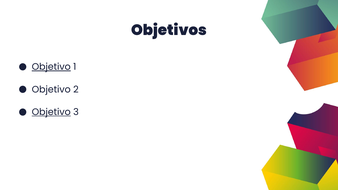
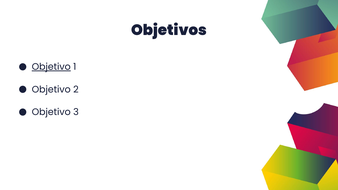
Objetivo underline: present -> none (51, 112)
